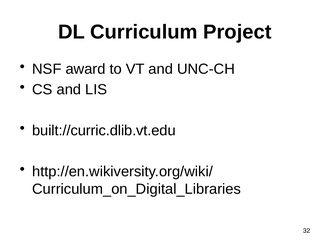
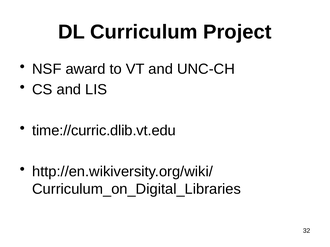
built://curric.dlib.vt.edu: built://curric.dlib.vt.edu -> time://curric.dlib.vt.edu (104, 131)
